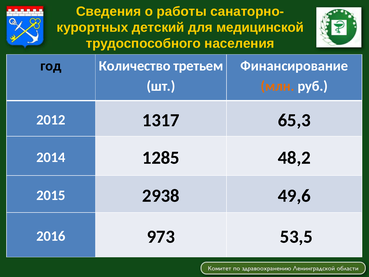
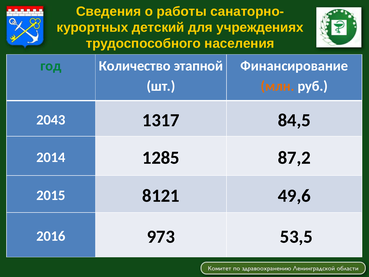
медицинской: медицинской -> учреждениях (260, 27)
год colour: black -> green (51, 66)
третьем: третьем -> этапной (198, 66)
2012: 2012 -> 2043 (51, 120)
65,3: 65,3 -> 84,5 (294, 120)
48,2: 48,2 -> 87,2 (294, 158)
2938: 2938 -> 8121 (161, 196)
